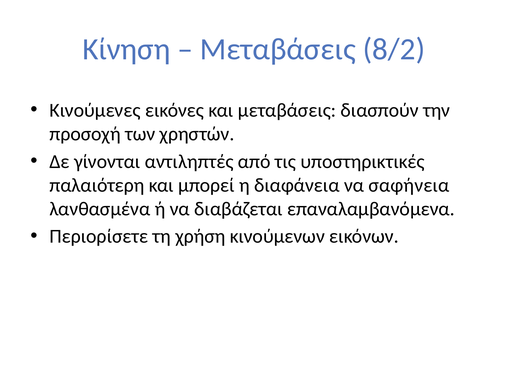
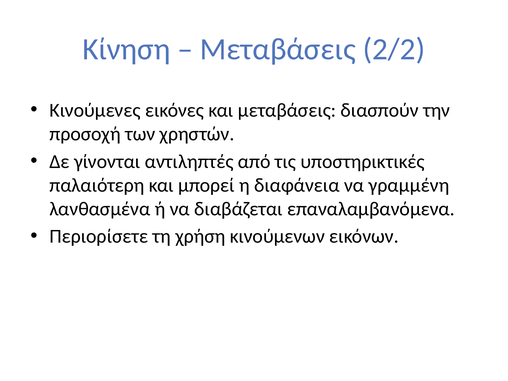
8/2: 8/2 -> 2/2 (394, 49)
σαφήνεια: σαφήνεια -> γραμμένη (409, 185)
